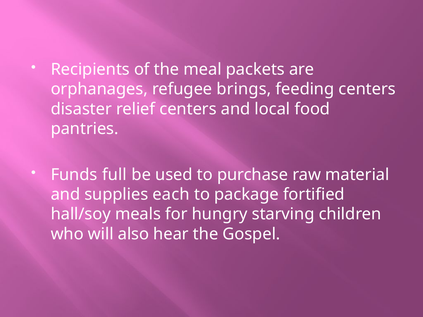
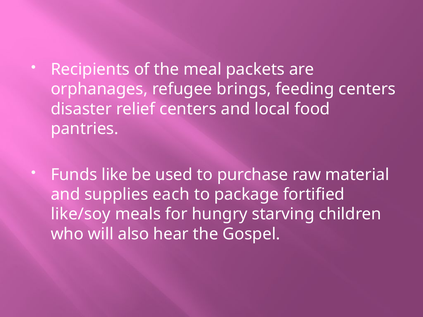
full: full -> like (115, 175)
hall/soy: hall/soy -> like/soy (81, 214)
